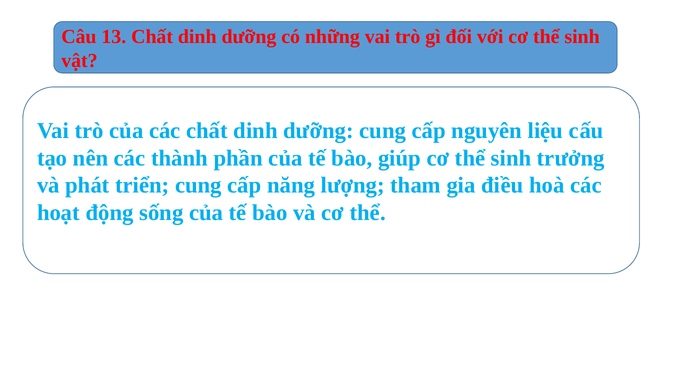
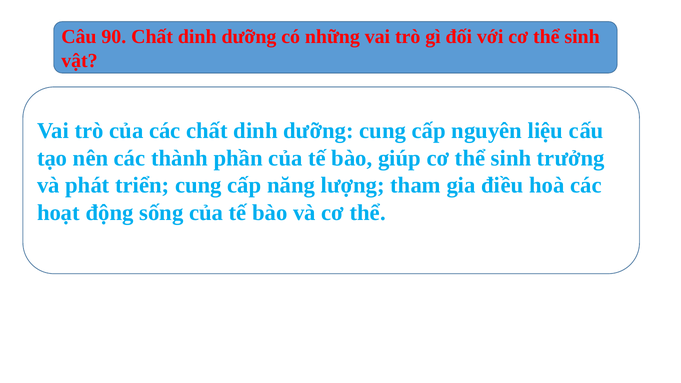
13: 13 -> 90 (114, 37)
